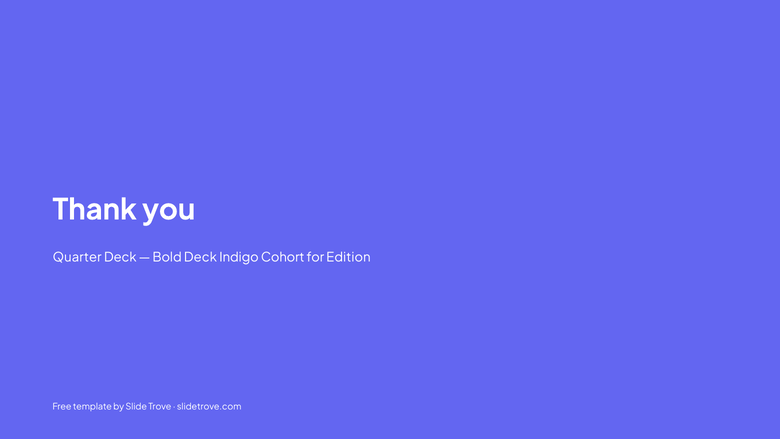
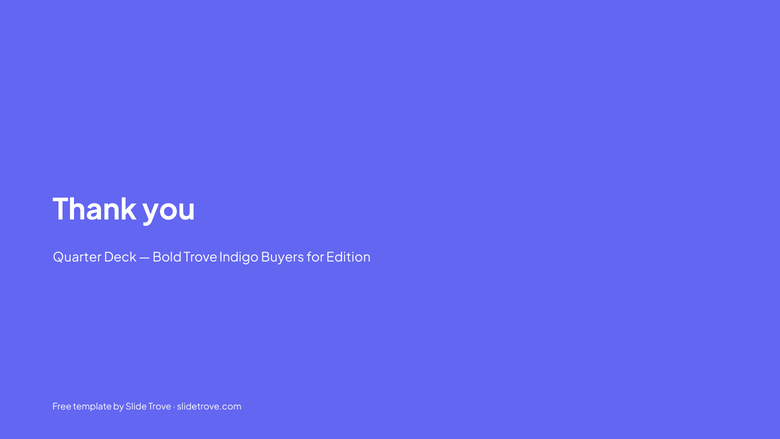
Bold Deck: Deck -> Trove (201, 257)
Cohort: Cohort -> Buyers (283, 257)
